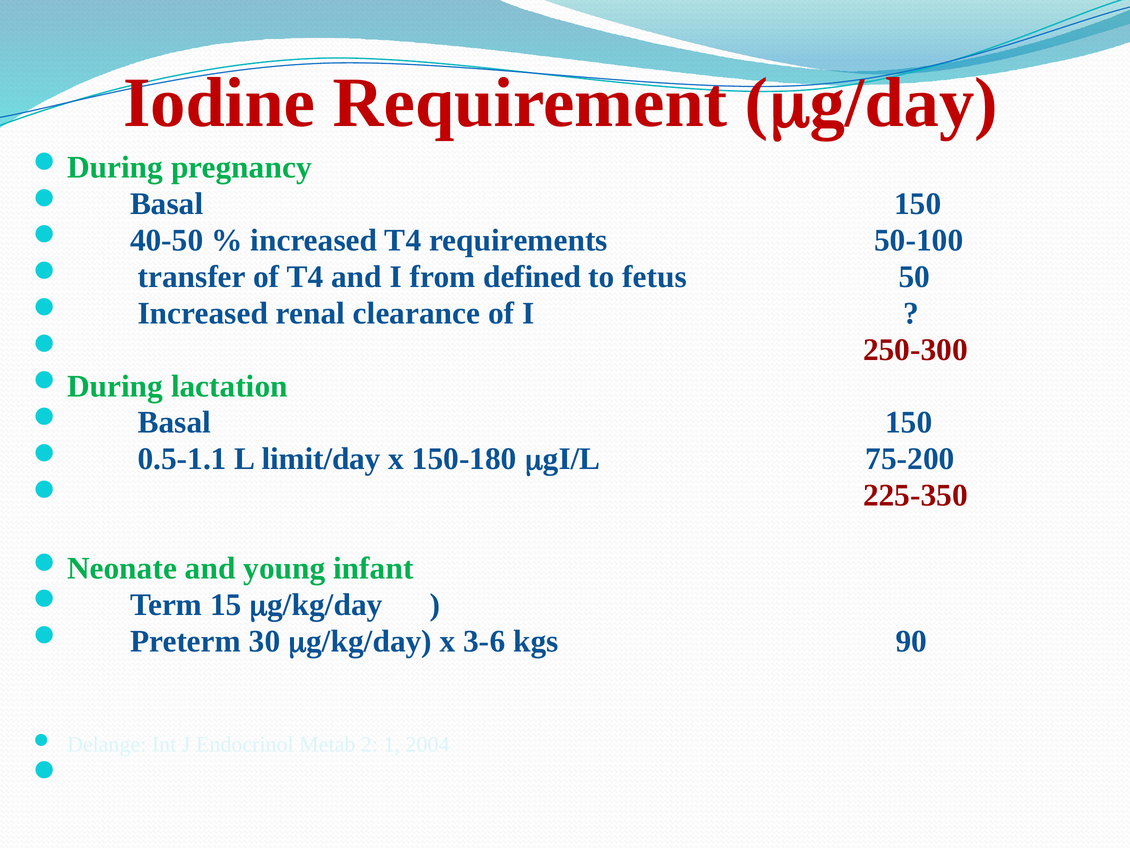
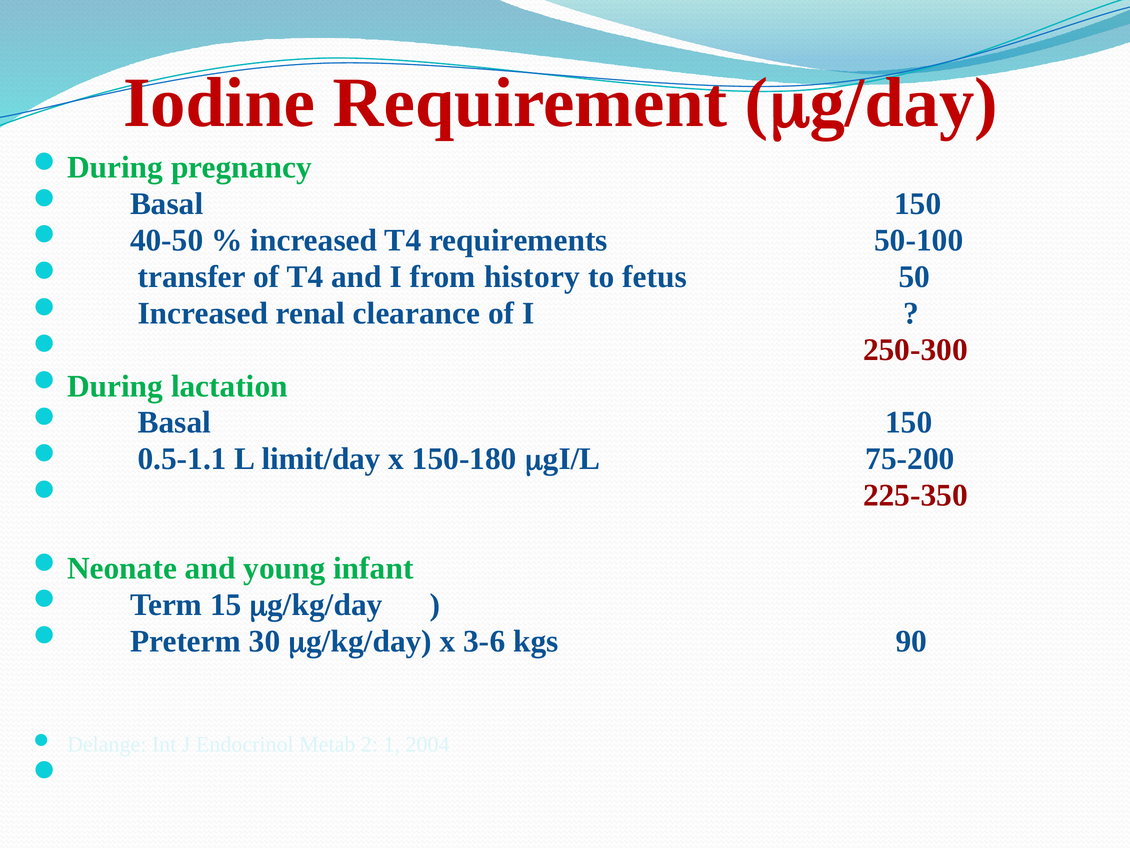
defined: defined -> history (532, 277)
